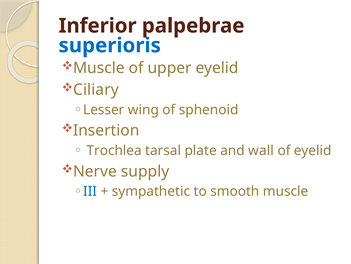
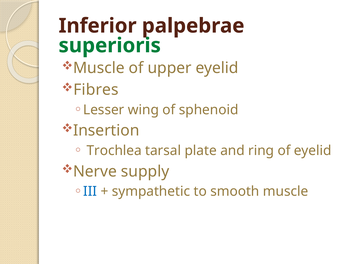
superioris colour: blue -> green (110, 45)
Ciliary: Ciliary -> Fibres (96, 89)
wall: wall -> ring (261, 150)
